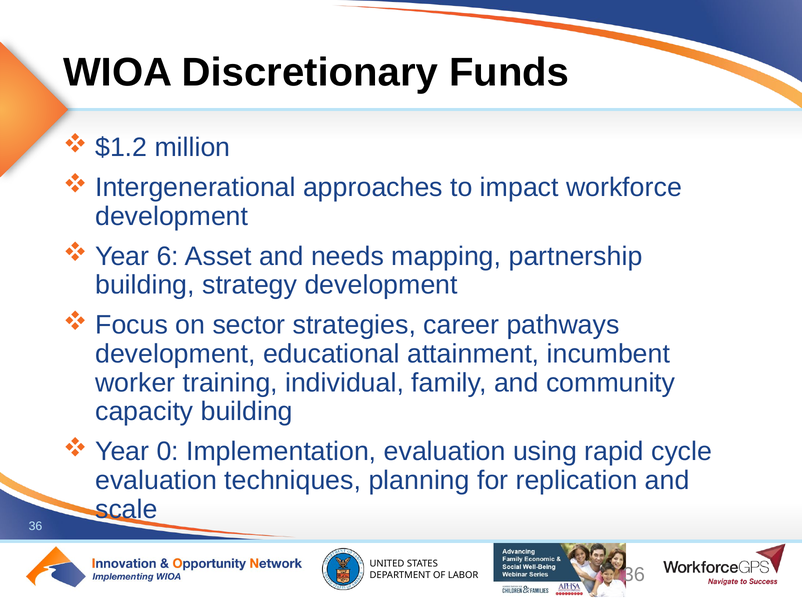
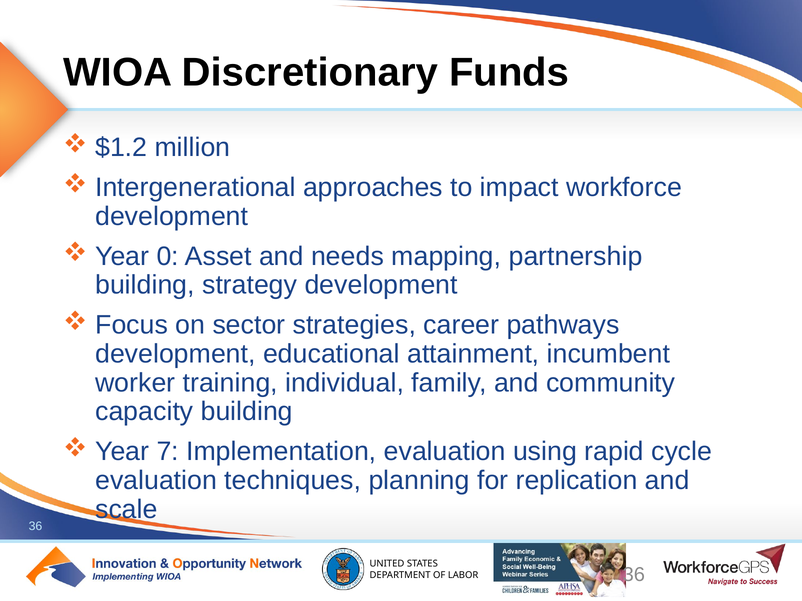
6: 6 -> 0 (168, 257)
0: 0 -> 7 (168, 452)
